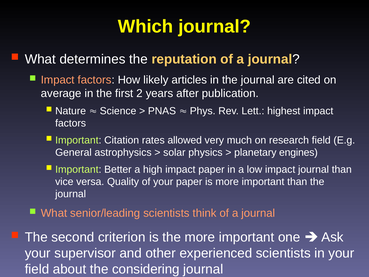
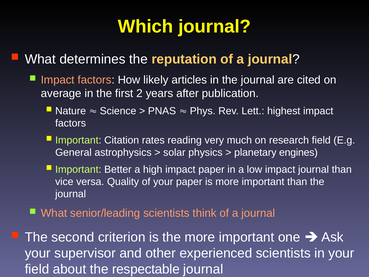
allowed: allowed -> reading (185, 140)
considering: considering -> respectable (146, 269)
